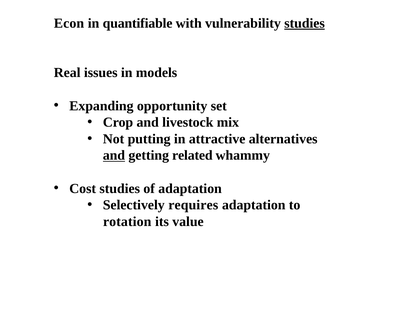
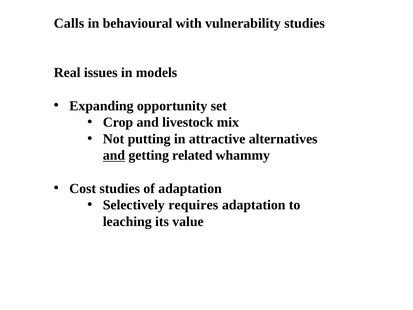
Econ: Econ -> Calls (69, 23)
quantifiable: quantifiable -> behavioural (138, 23)
studies underline: present -> none (305, 23)
rotation: rotation -> leaching (127, 221)
